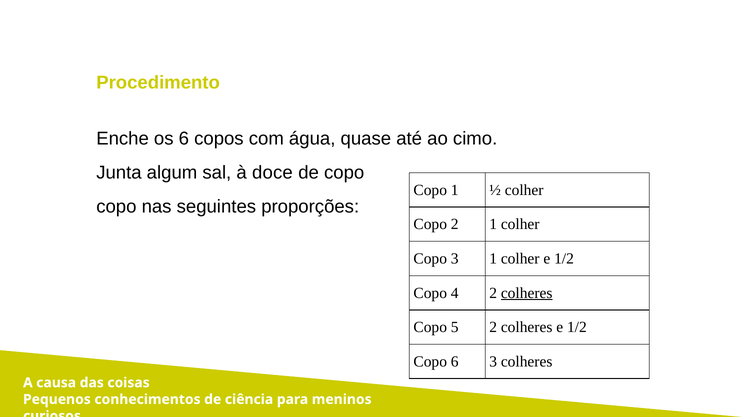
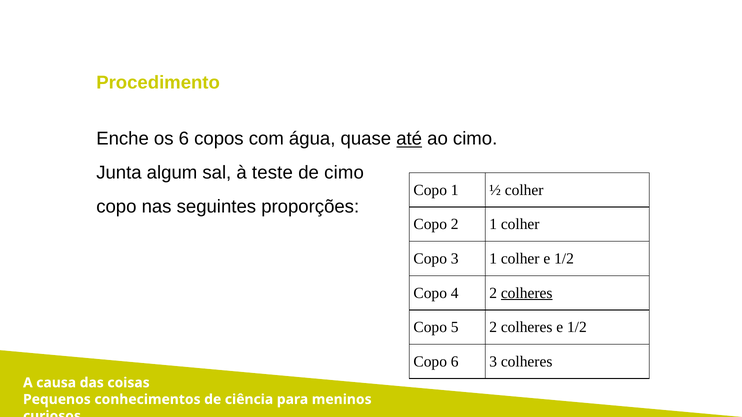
até underline: none -> present (409, 139)
doce: doce -> teste (272, 173)
de copo: copo -> cimo (344, 173)
